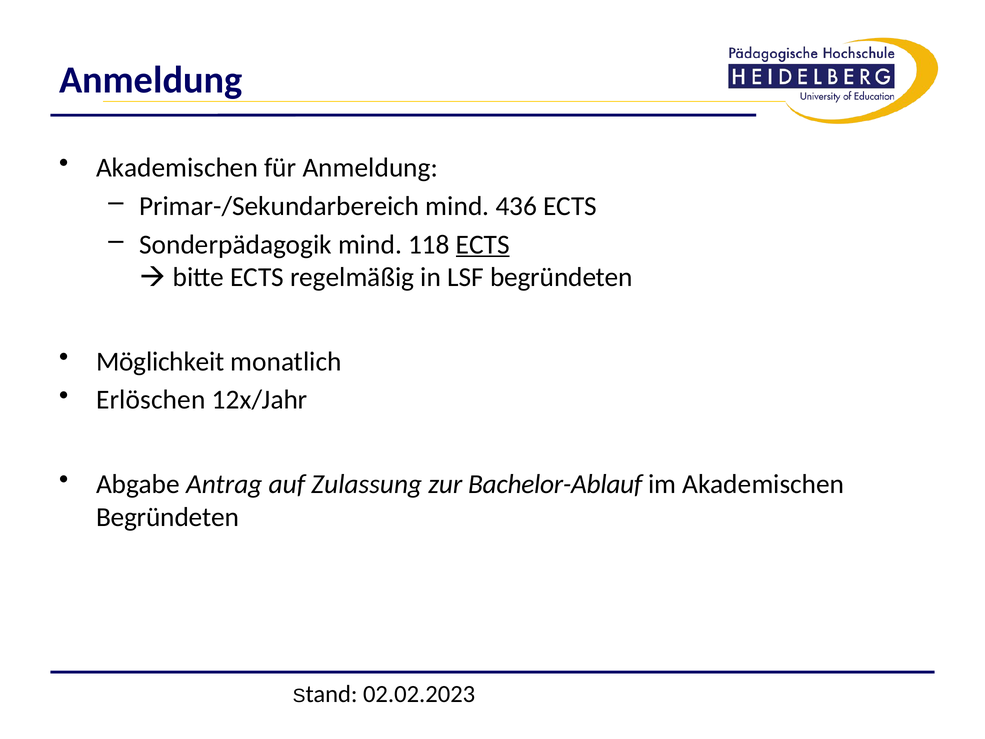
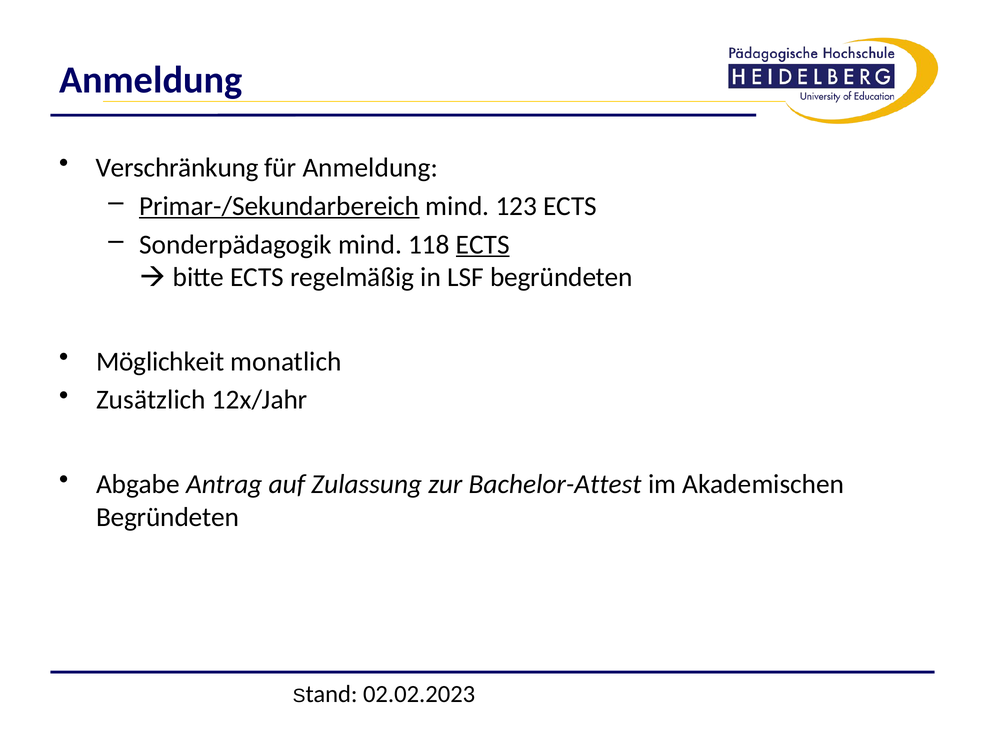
Akademischen: Akademischen -> Verschränkung (177, 168)
Primar-/Sekundarbereich underline: none -> present (279, 206)
436: 436 -> 123 (516, 206)
Erlöschen: Erlöschen -> Zusätzlich (151, 400)
Bachelor-Ablauf: Bachelor-Ablauf -> Bachelor-Attest (555, 484)
